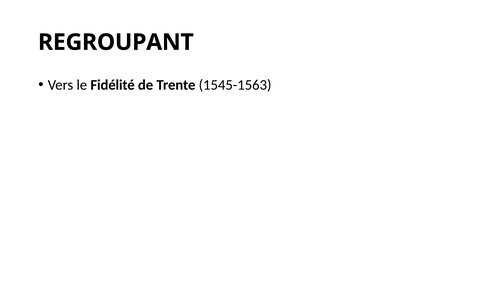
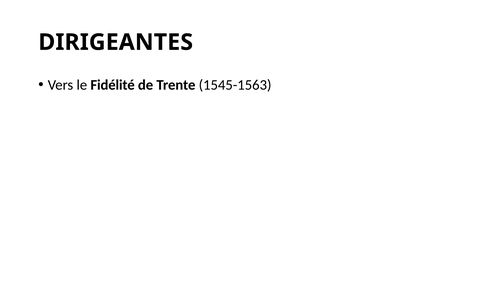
REGROUPANT: REGROUPANT -> DIRIGEANTES (116, 42)
